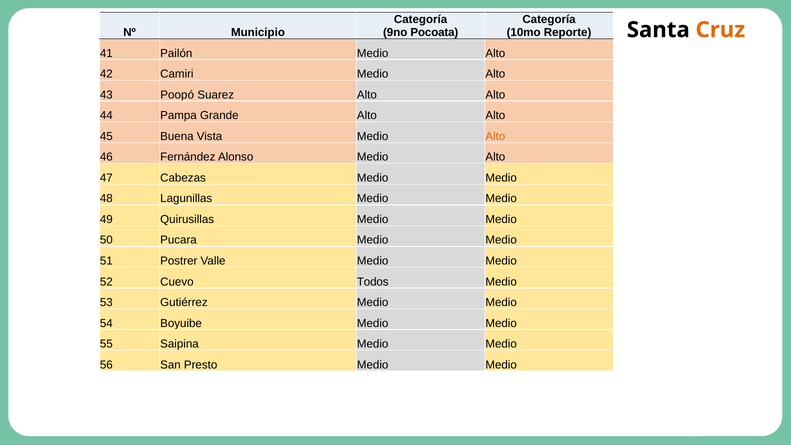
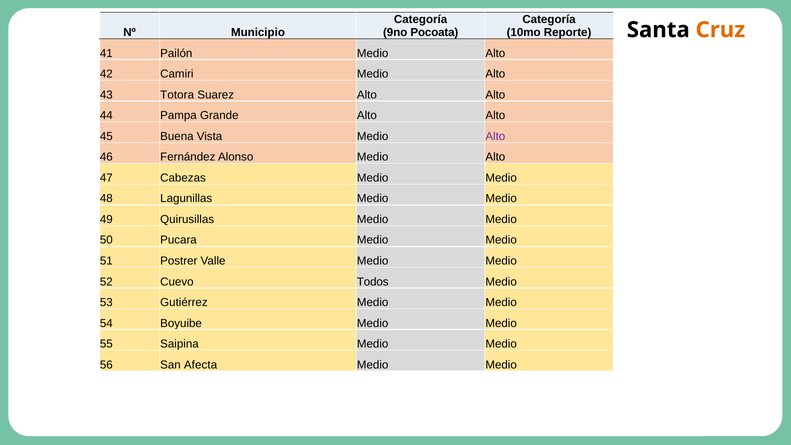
Poopó: Poopó -> Totora (177, 95)
Alto colour: orange -> purple (495, 136)
Presto: Presto -> Afecta (201, 365)
